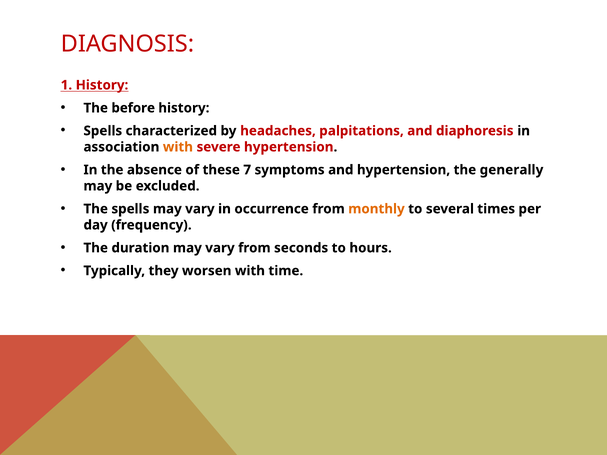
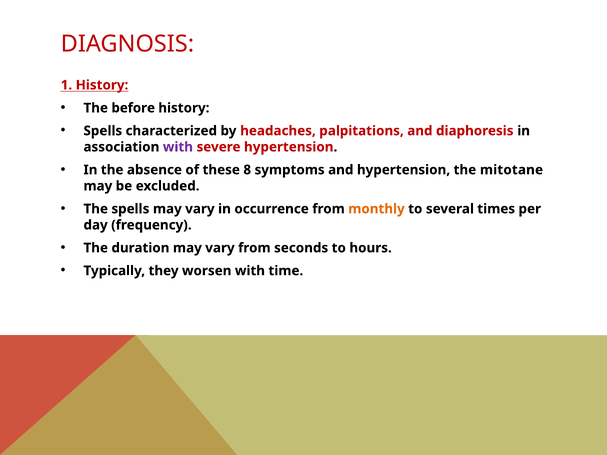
with colour: orange -> purple (178, 147)
7: 7 -> 8 (247, 170)
generally: generally -> mitotane (511, 170)
